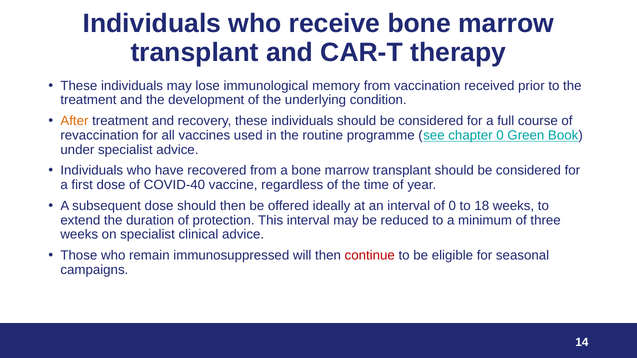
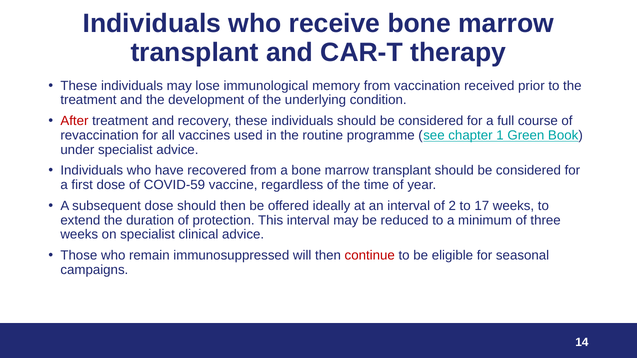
After colour: orange -> red (74, 121)
chapter 0: 0 -> 1 (500, 135)
COVID-40: COVID-40 -> COVID-59 (174, 185)
of 0: 0 -> 2 (452, 206)
18: 18 -> 17 (482, 206)
